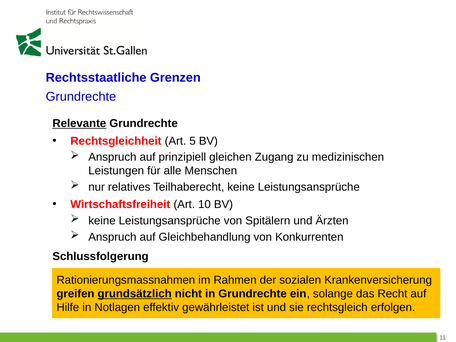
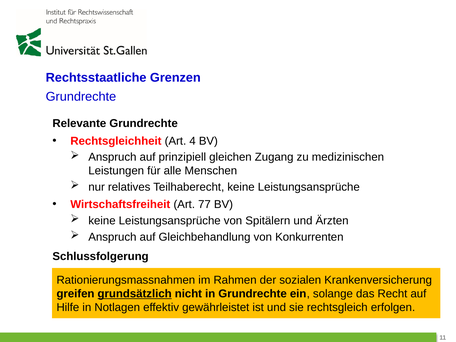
Relevante underline: present -> none (79, 123)
5: 5 -> 4 (193, 141)
10: 10 -> 77 (204, 205)
